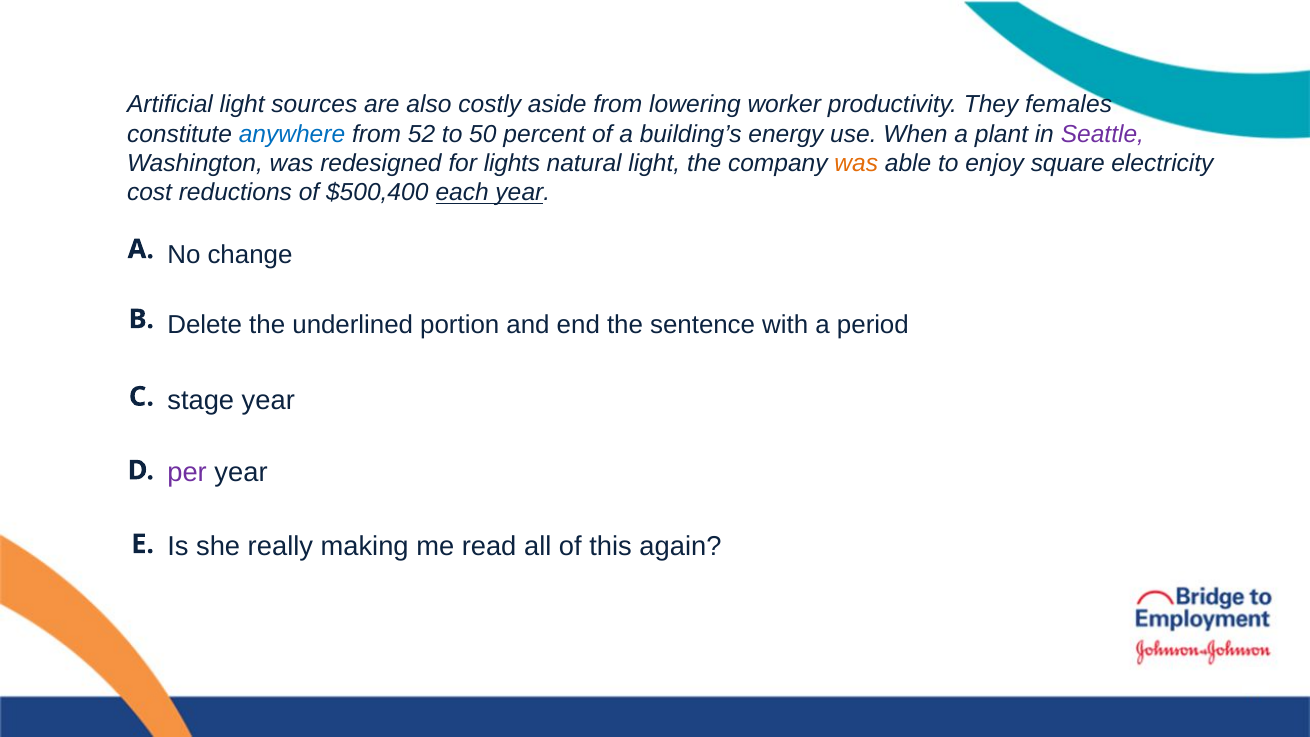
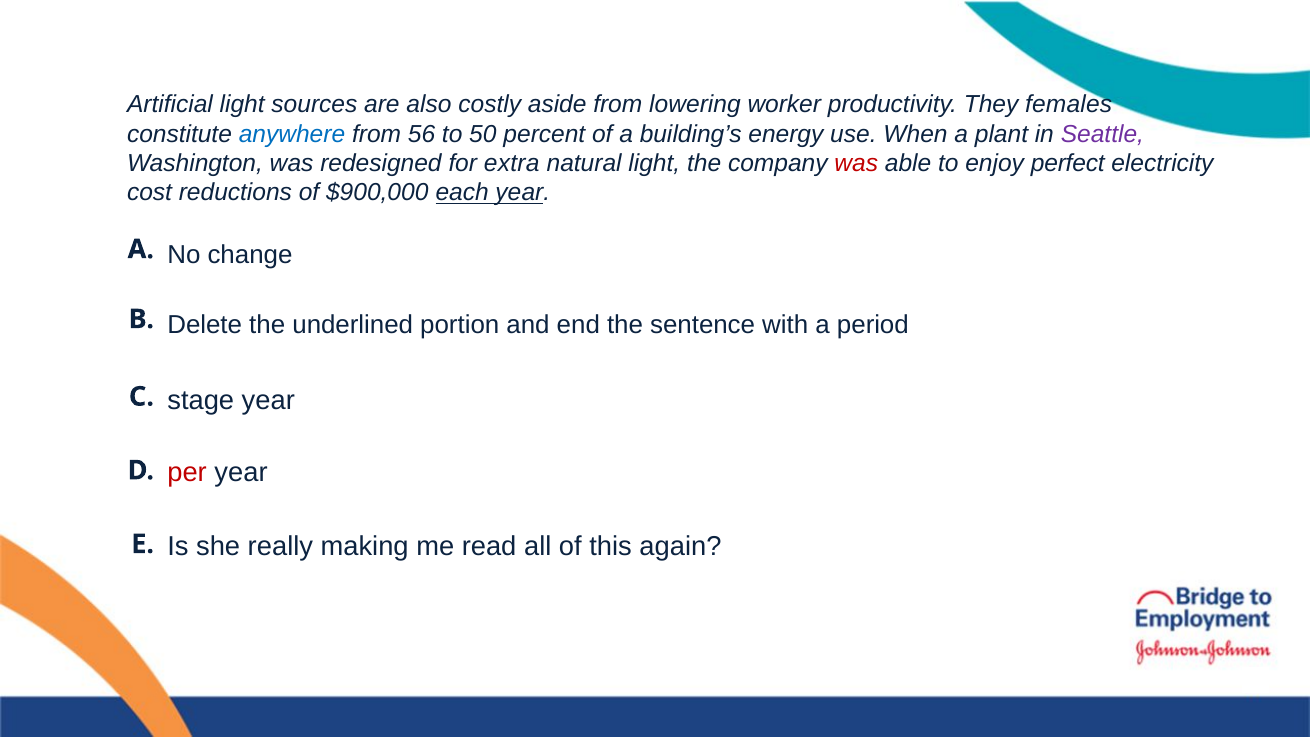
52: 52 -> 56 (422, 134)
lights: lights -> extra (512, 163)
was colour: orange -> red (856, 163)
square: square -> perfect (1068, 163)
$500,400: $500,400 -> $900,000 (377, 193)
per colour: purple -> red (187, 473)
